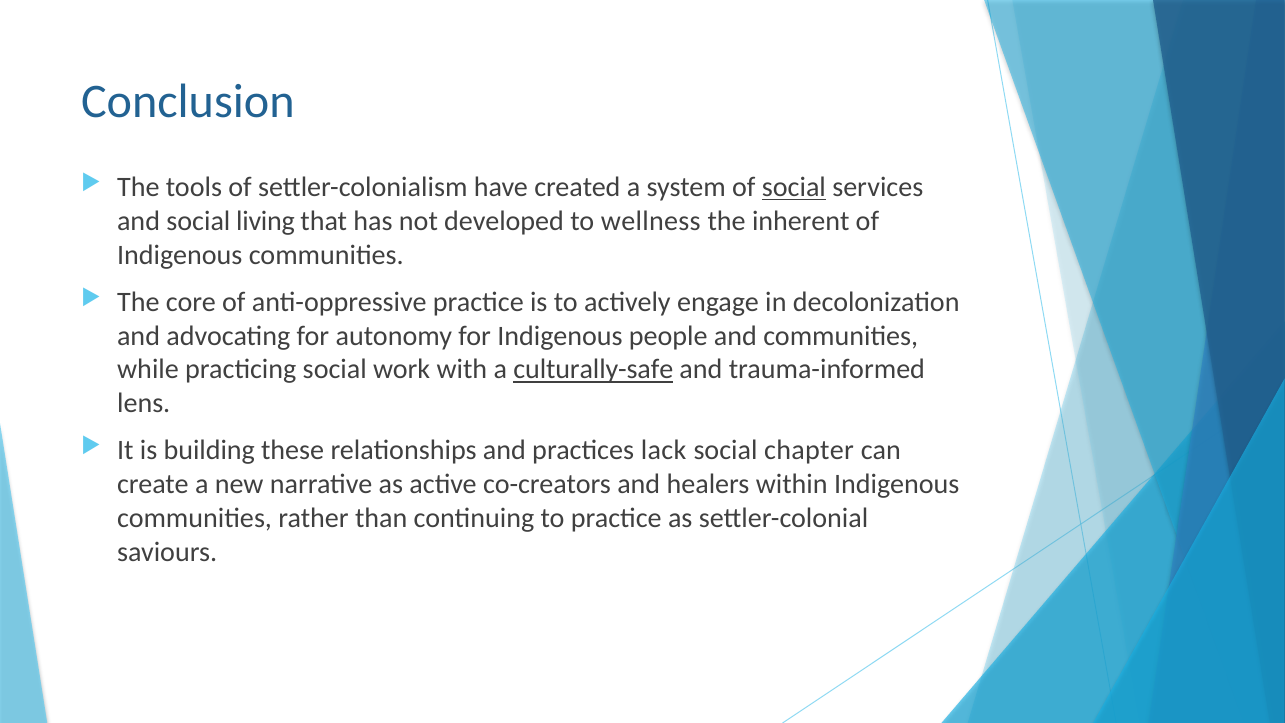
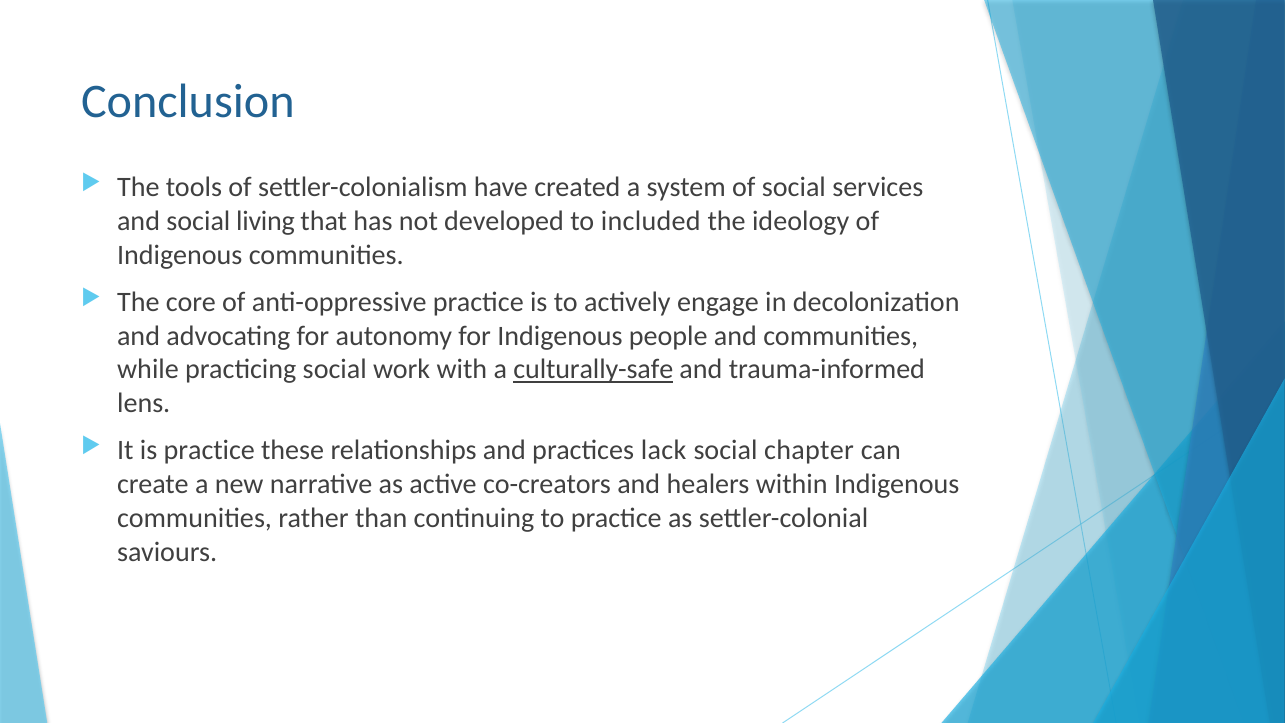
social underline: present -> none (794, 187)
wellness: wellness -> included (651, 221)
inherent: inherent -> ideology (801, 221)
is building: building -> practice (209, 450)
